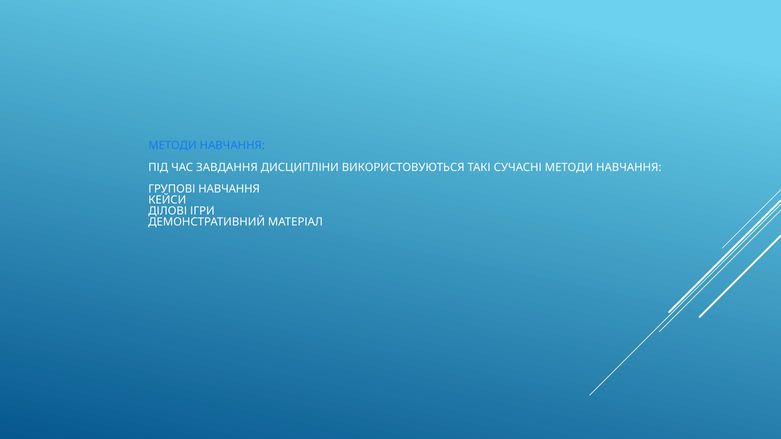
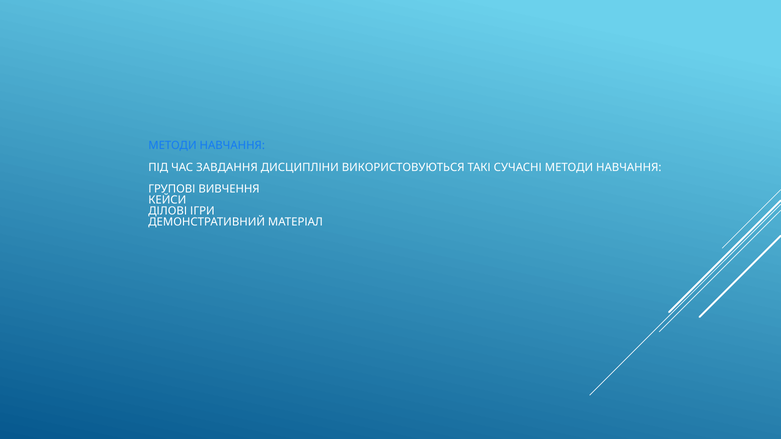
ГРУПОВІ НАВЧАННЯ: НАВЧАННЯ -> ВИВЧЕННЯ (229, 189)
